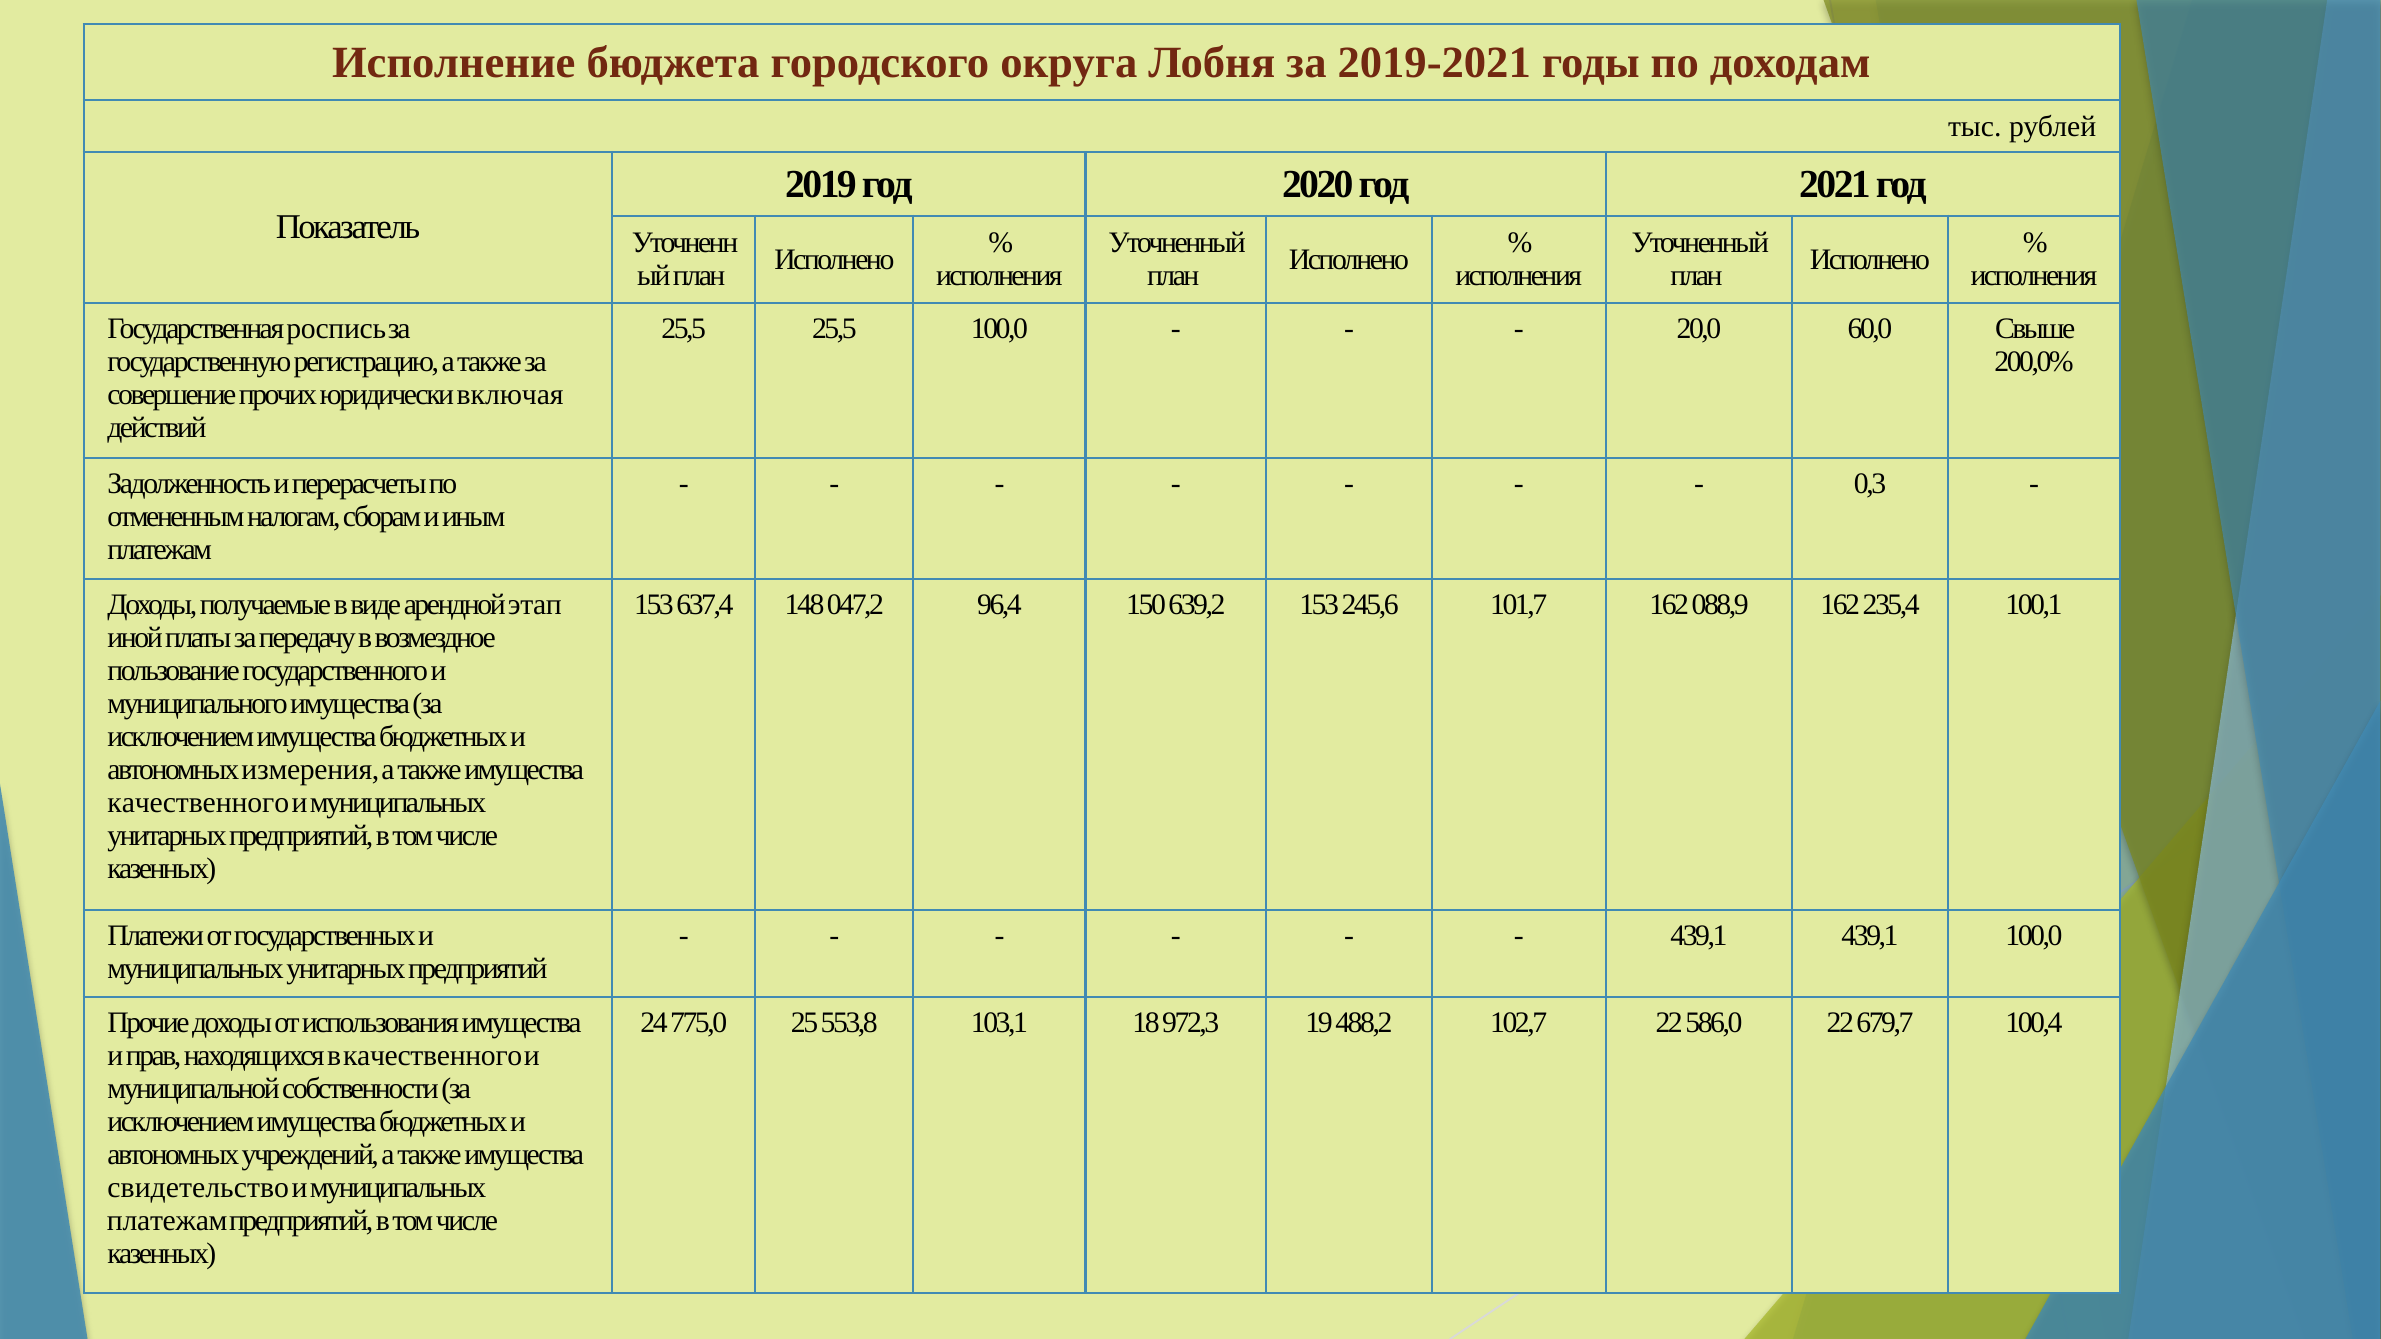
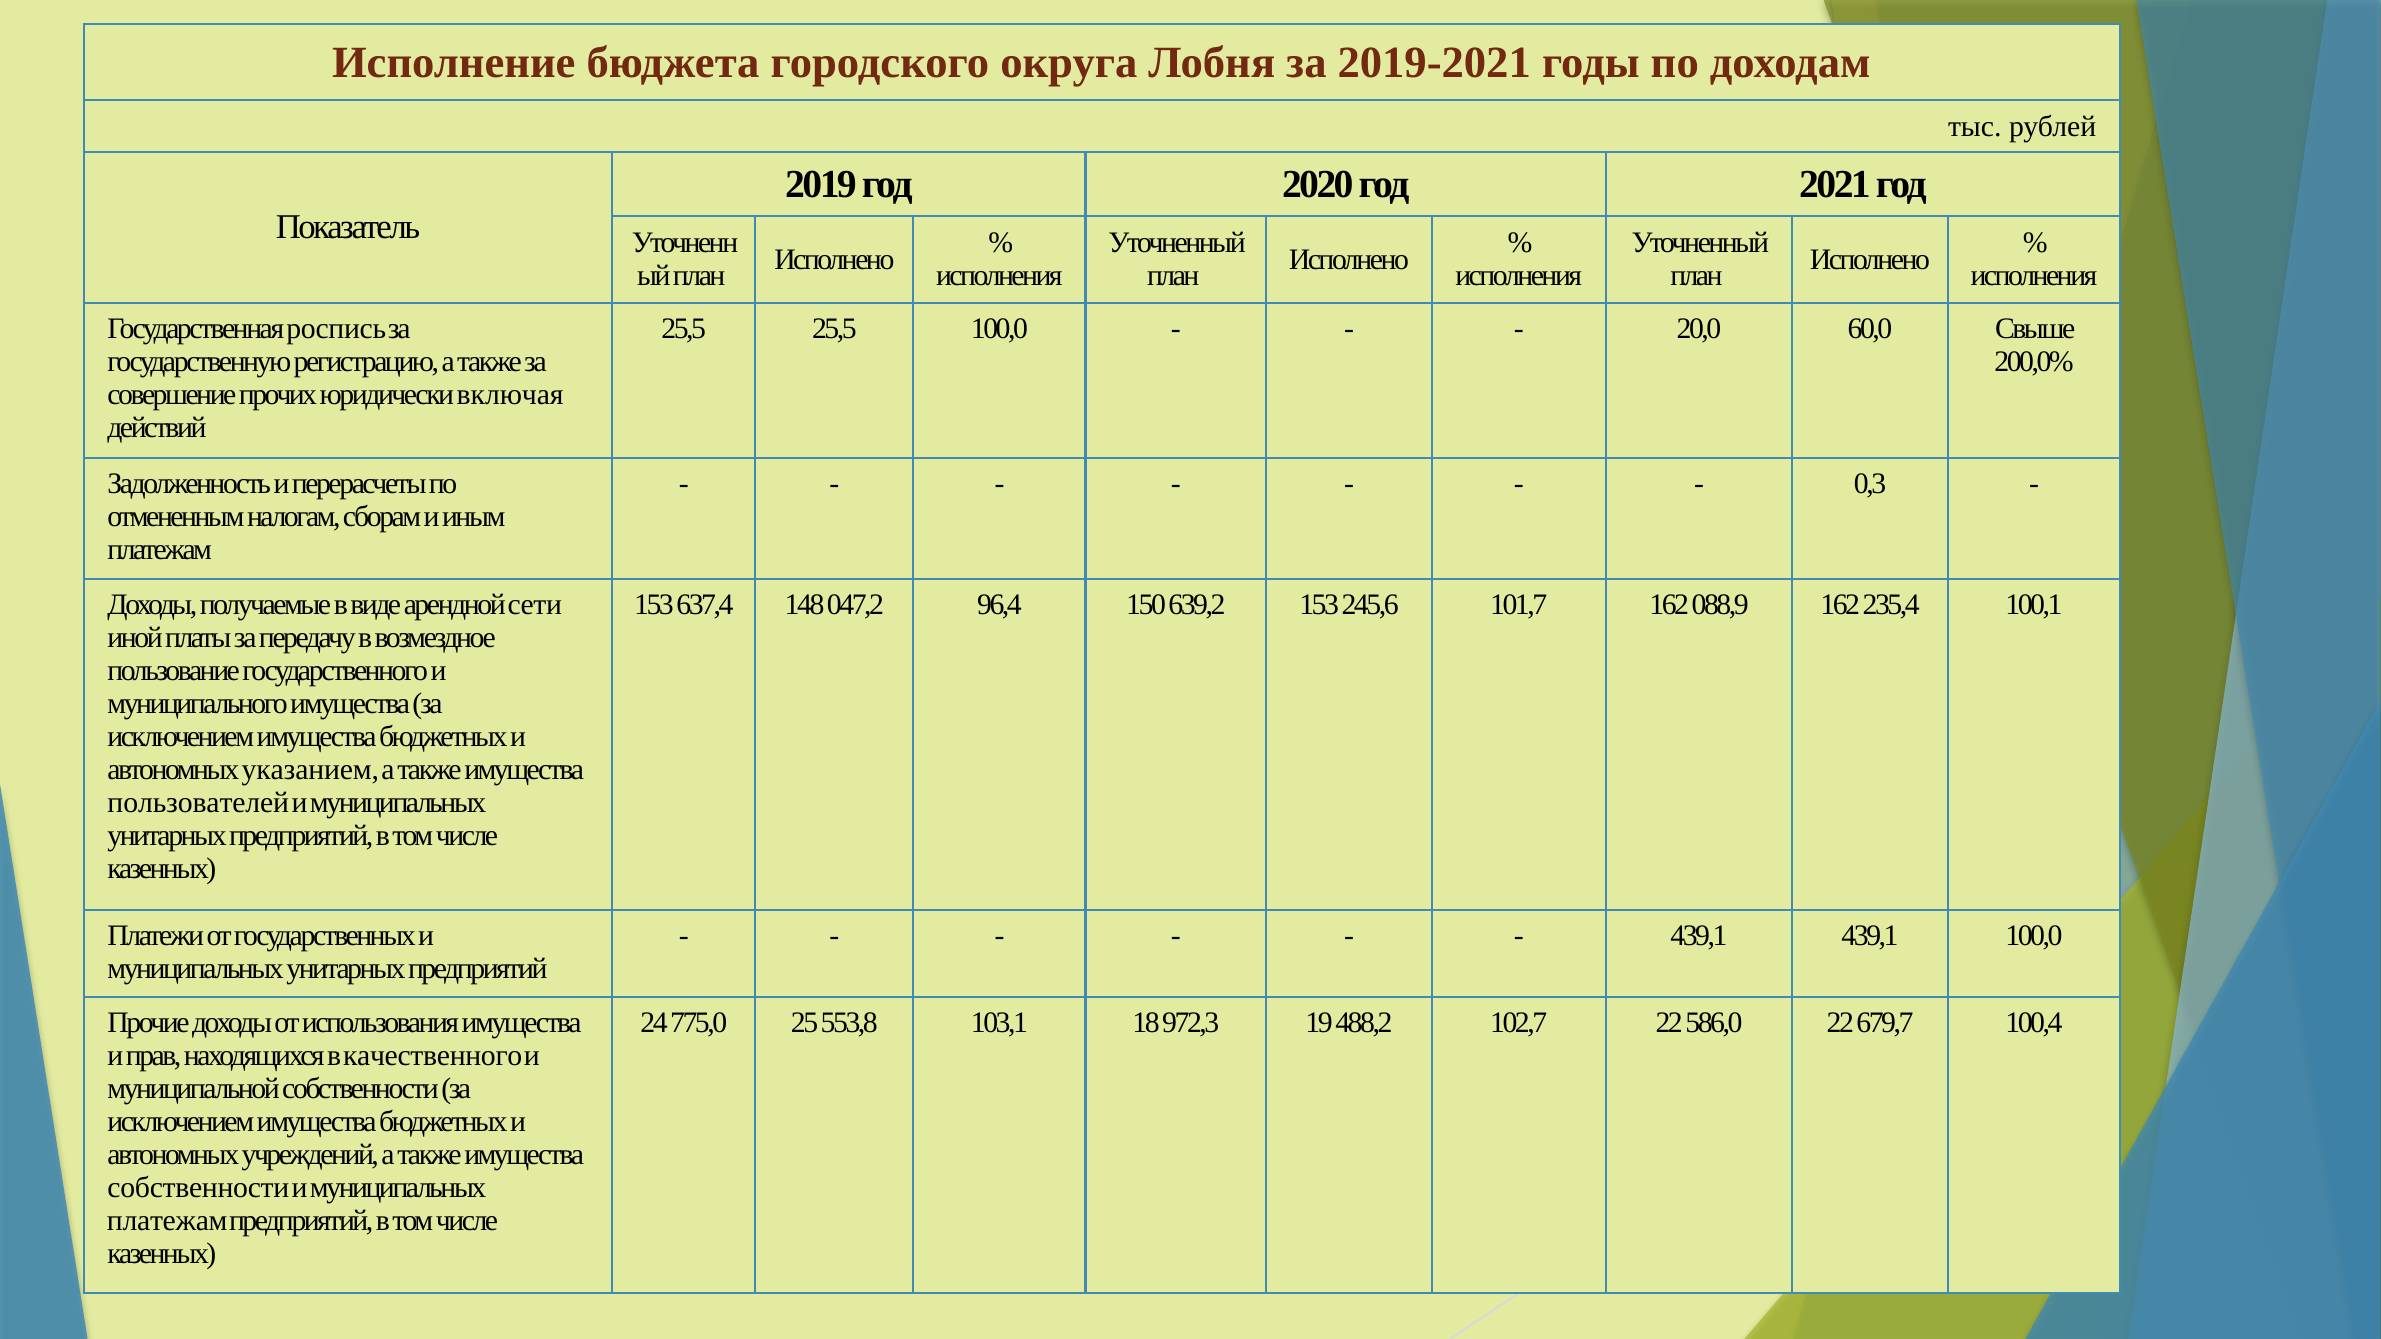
этап: этап -> сети (535, 605)
измерения: измерения -> указанием (310, 770)
качественного: качественного -> пользователей (198, 803)
свидетельство: свидетельство -> собственности (198, 1188)
